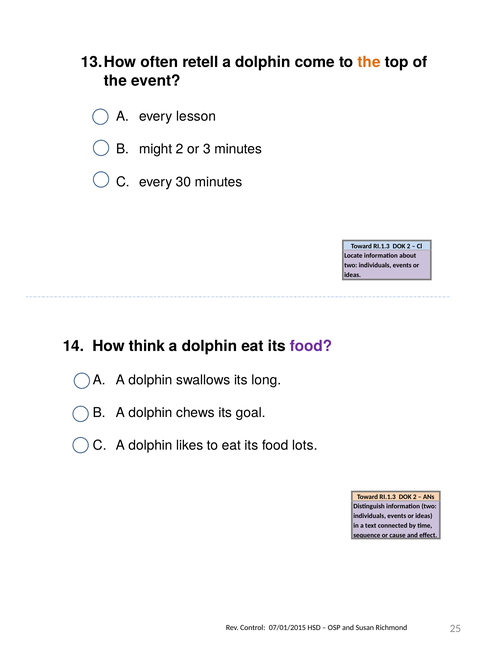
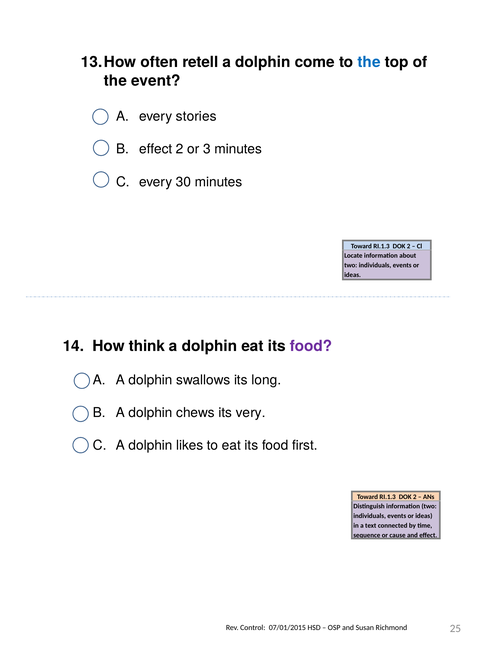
the colour: orange -> blue (369, 62)
lesson: lesson -> stories (196, 116)
might: might -> effect (156, 149)
goal: goal -> very (251, 412)
lots: lots -> first (305, 445)
